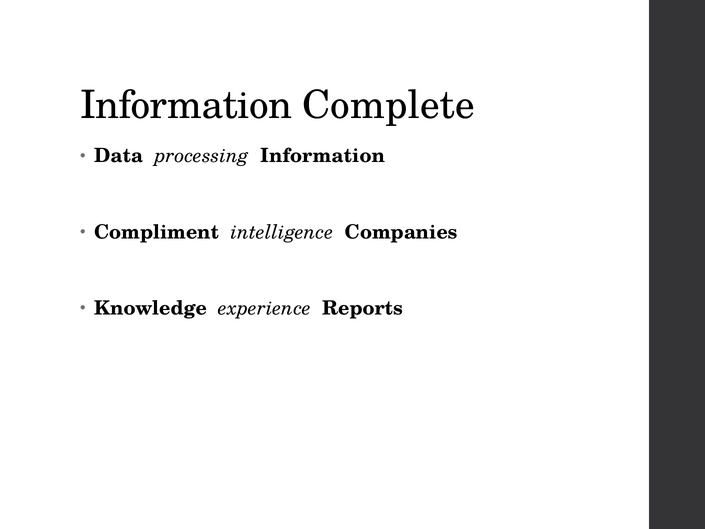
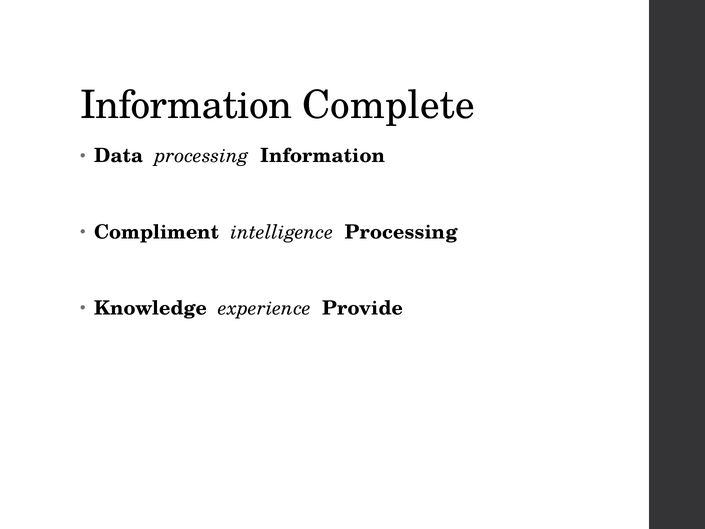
Companies: Companies -> Processing (401, 232)
Reports: Reports -> Provide (363, 308)
